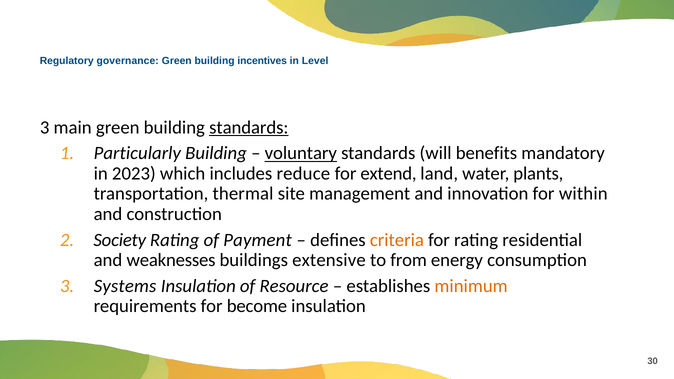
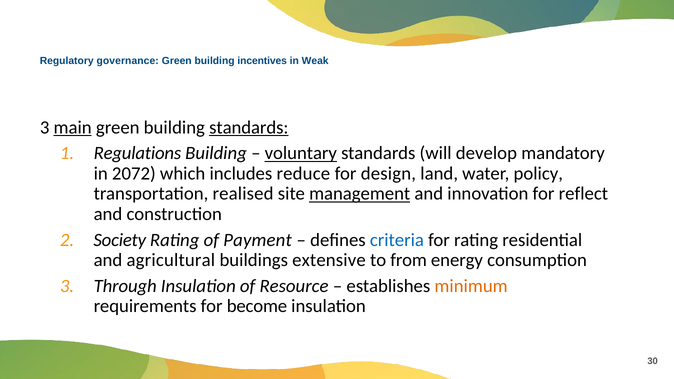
Level: Level -> Weak (315, 61)
main underline: none -> present (73, 128)
Particularly: Particularly -> Regulations (137, 153)
benefits: benefits -> develop (486, 153)
2023: 2023 -> 2072 (134, 174)
extend: extend -> design (388, 174)
plants: plants -> policy (538, 174)
thermal: thermal -> realised (243, 194)
management underline: none -> present (360, 194)
within: within -> reflect (583, 194)
criteria colour: orange -> blue (397, 240)
weaknesses: weaknesses -> agricultural (171, 260)
Systems: Systems -> Through (125, 286)
